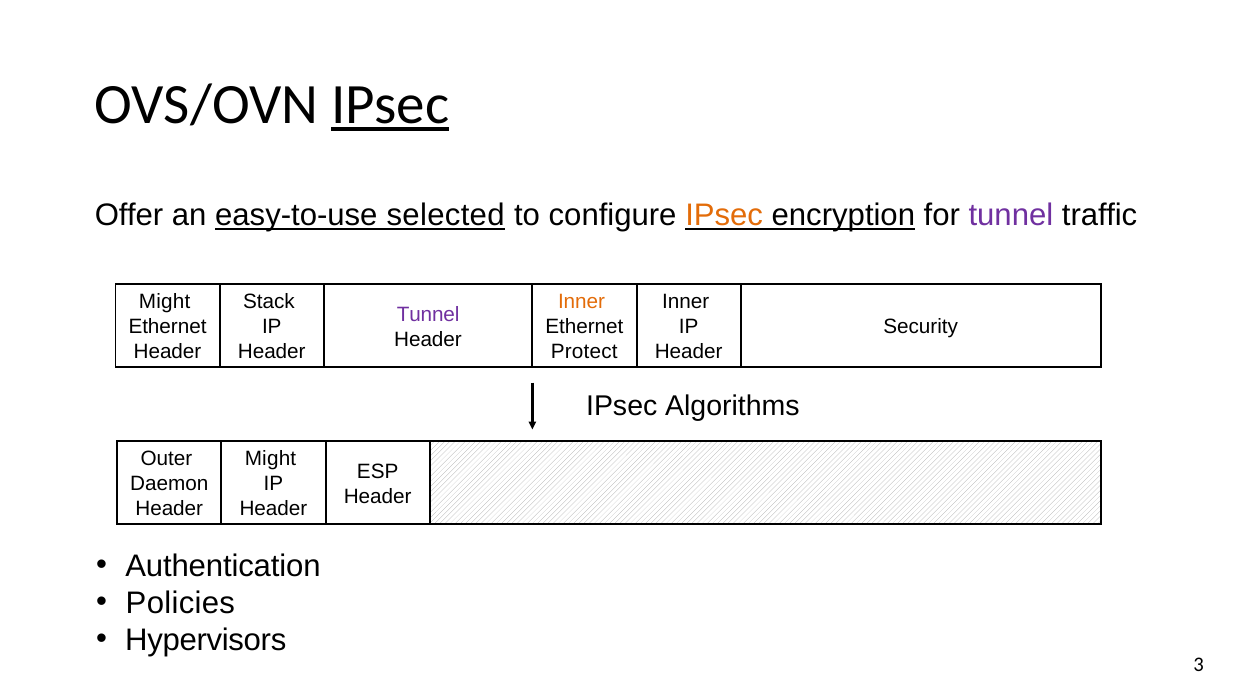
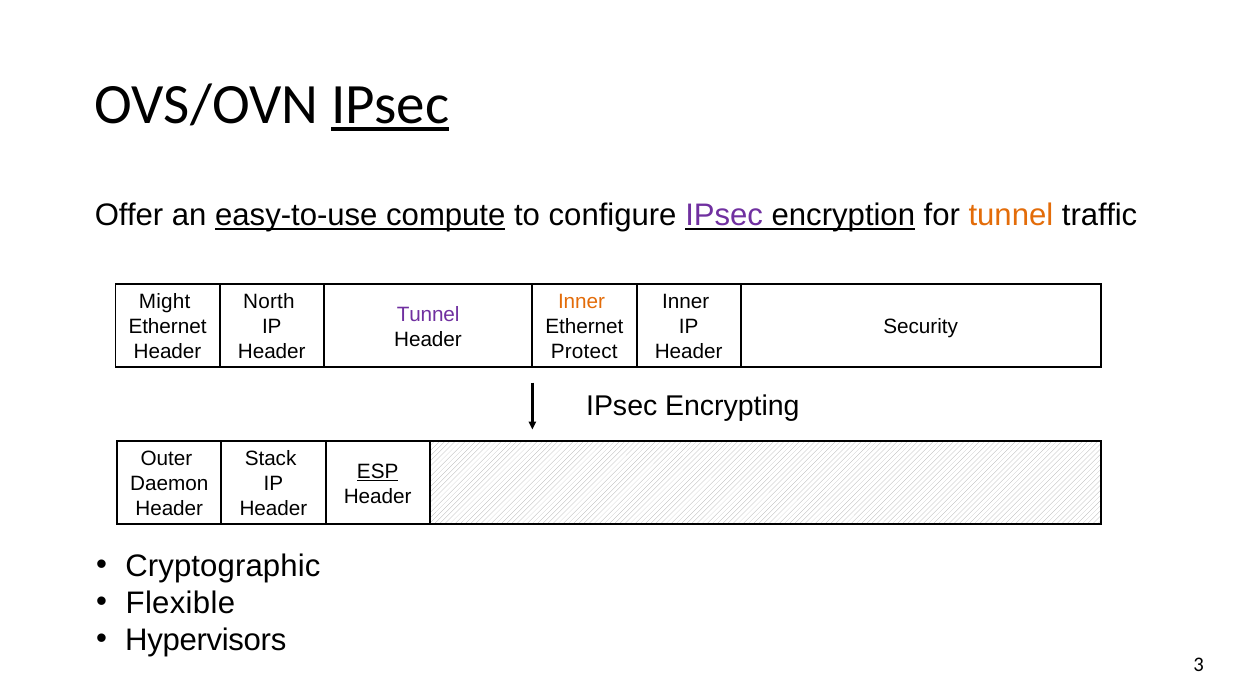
selected: selected -> compute (446, 215)
IPsec colour: orange -> purple (724, 215)
tunnel colour: purple -> orange (1011, 215)
Stack: Stack -> North (269, 302)
Algorithms: Algorithms -> Encrypting (732, 406)
Might: Might -> Stack (271, 459)
ESP underline: none -> present (378, 471)
Authentication: Authentication -> Cryptographic (223, 566)
Policies: Policies -> Flexible (180, 603)
